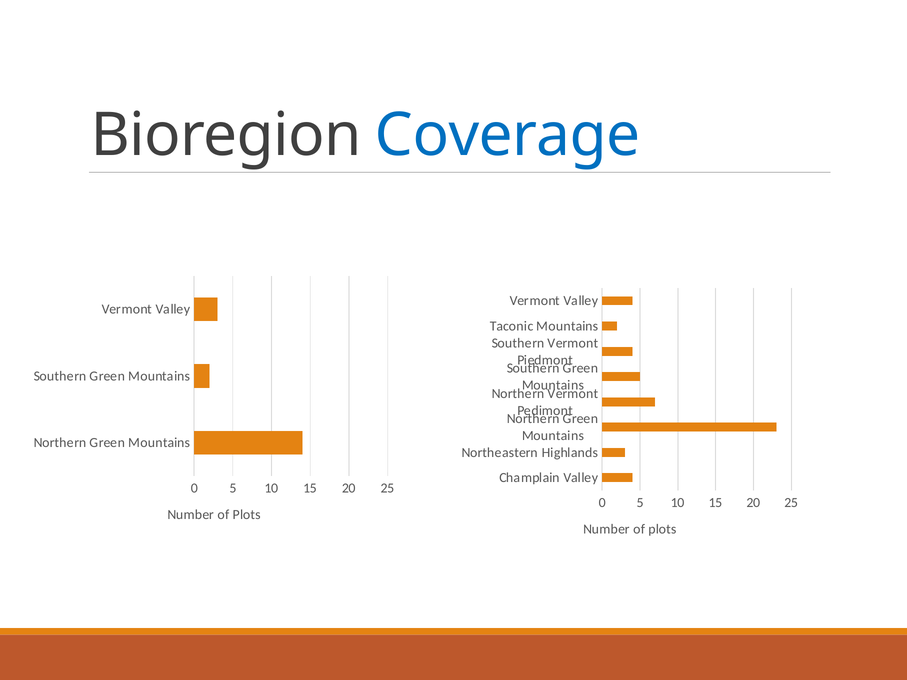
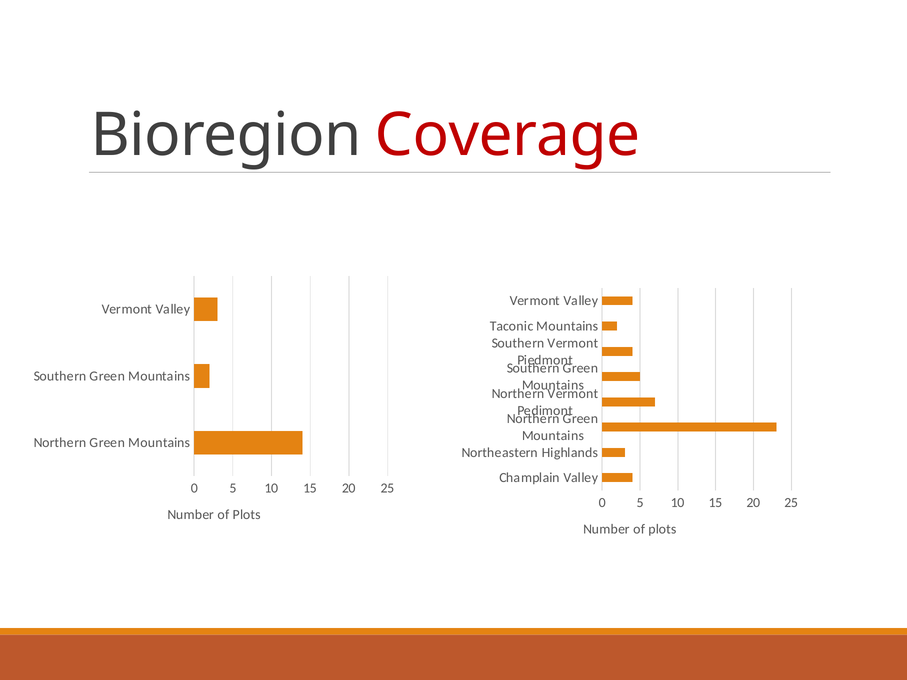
Coverage colour: blue -> red (508, 135)
